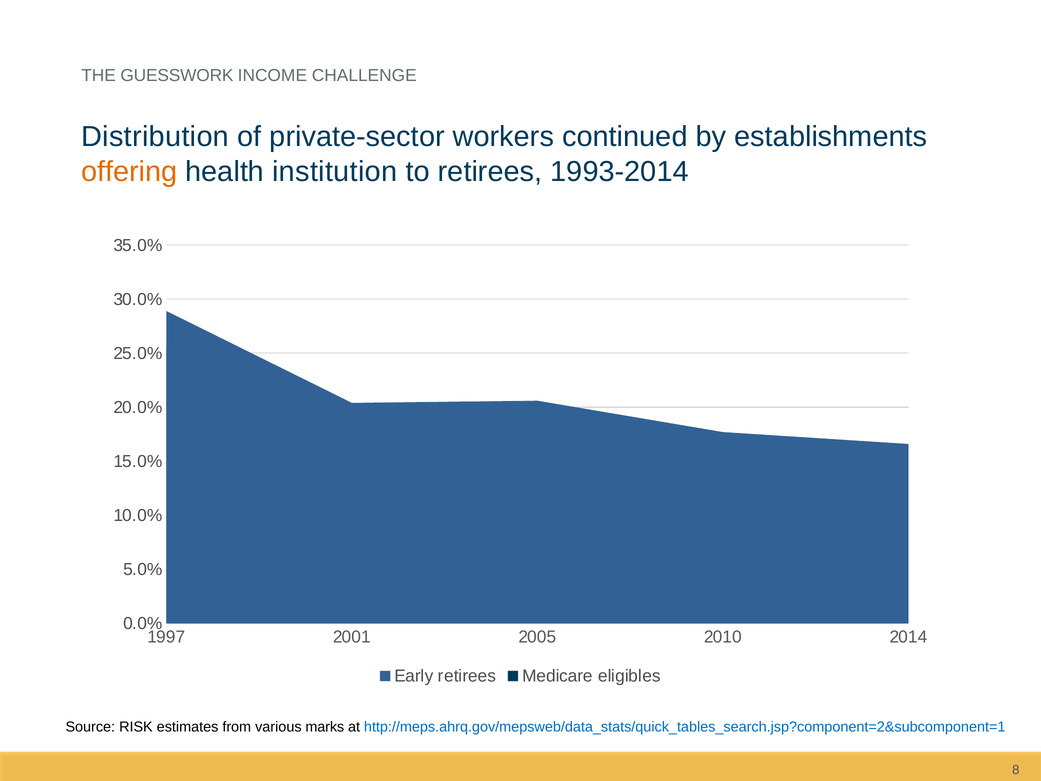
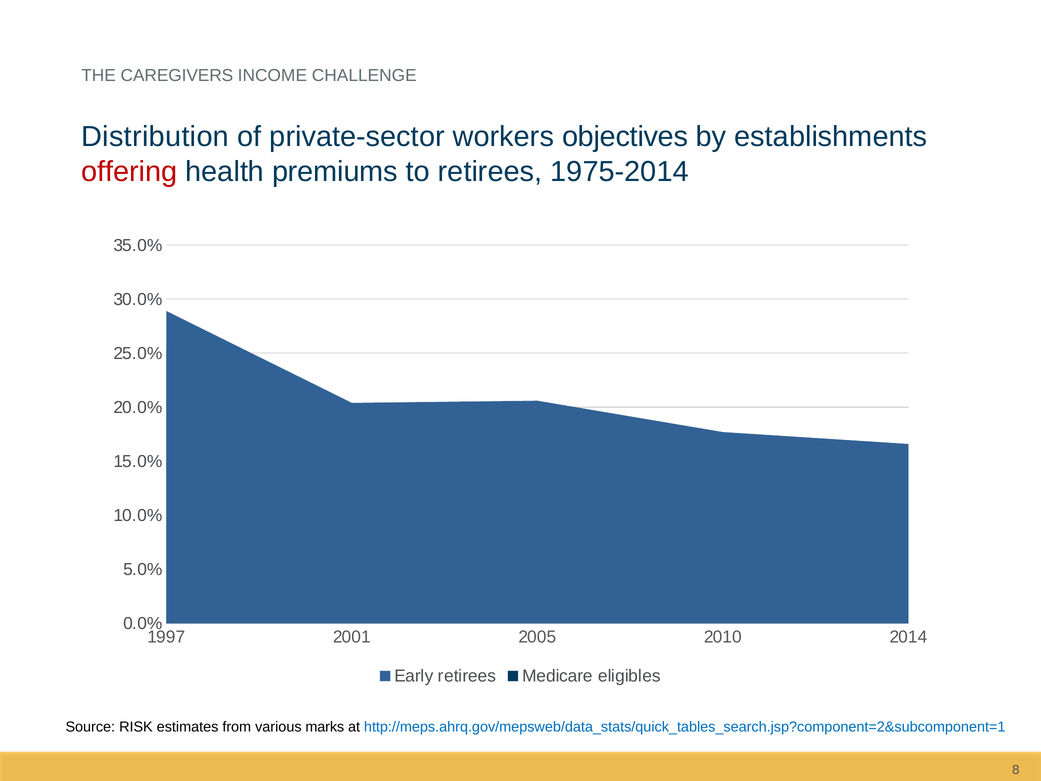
GUESSWORK: GUESSWORK -> CAREGIVERS (177, 75)
continued: continued -> objectives (625, 137)
offering colour: orange -> red (129, 172)
institution: institution -> premiums (335, 172)
1993-2014: 1993-2014 -> 1975-2014 (620, 172)
